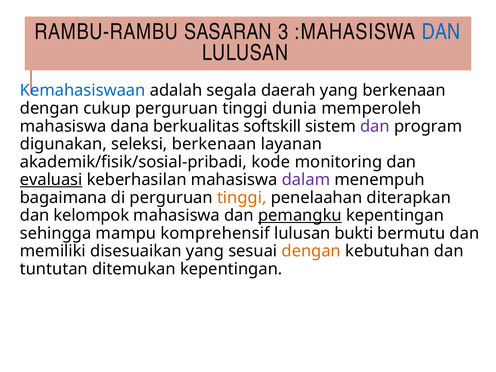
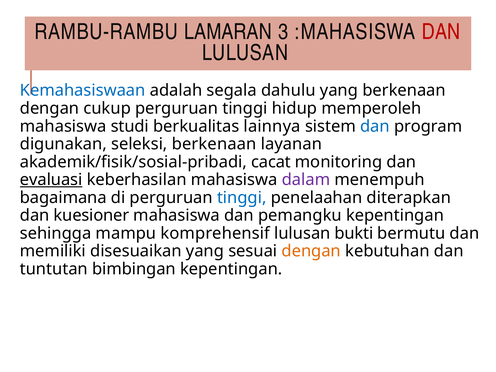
SASARAN: SASARAN -> LAMARAN (228, 32)
DAN colour: blue -> red (441, 32)
daerah: daerah -> dahulu (288, 91)
dunia: dunia -> hidup (294, 108)
dana: dana -> studi (130, 126)
softskill: softskill -> lainnya (272, 126)
dan colour: purple -> blue (375, 126)
kode: kode -> cacat (271, 162)
tinggi colour: orange -> blue (242, 198)
kelompok: kelompok -> kuesioner (91, 215)
pemangku underline: present -> none (300, 215)
ditemukan: ditemukan -> bimbingan (134, 269)
